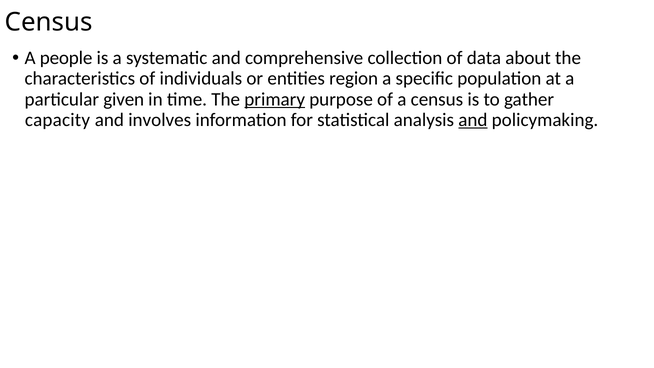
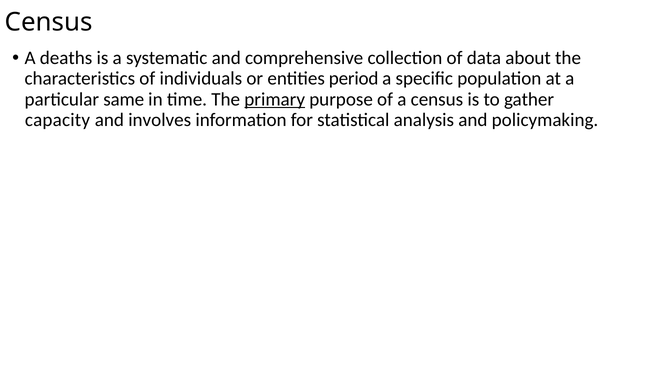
people: people -> deaths (66, 58)
region: region -> period (354, 79)
given: given -> same (124, 99)
and underline: present -> none (473, 120)
